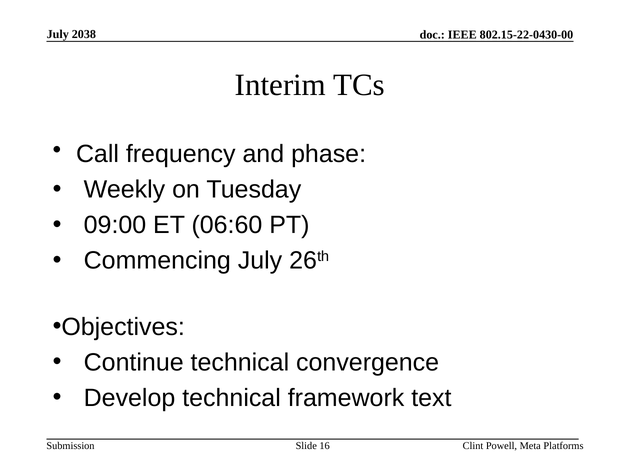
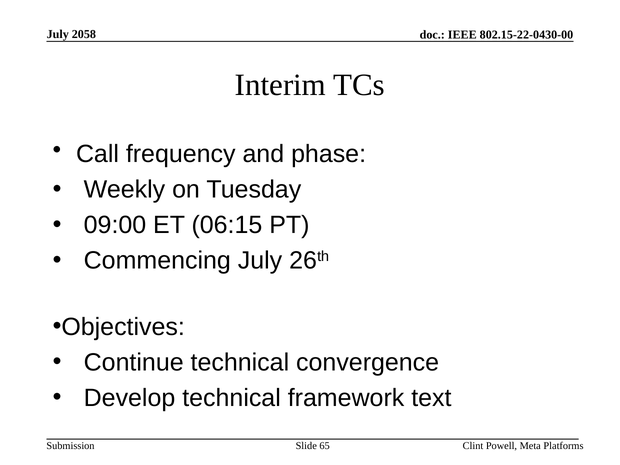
2038: 2038 -> 2058 (84, 34)
06:60: 06:60 -> 06:15 (227, 225)
16: 16 -> 65 (325, 446)
